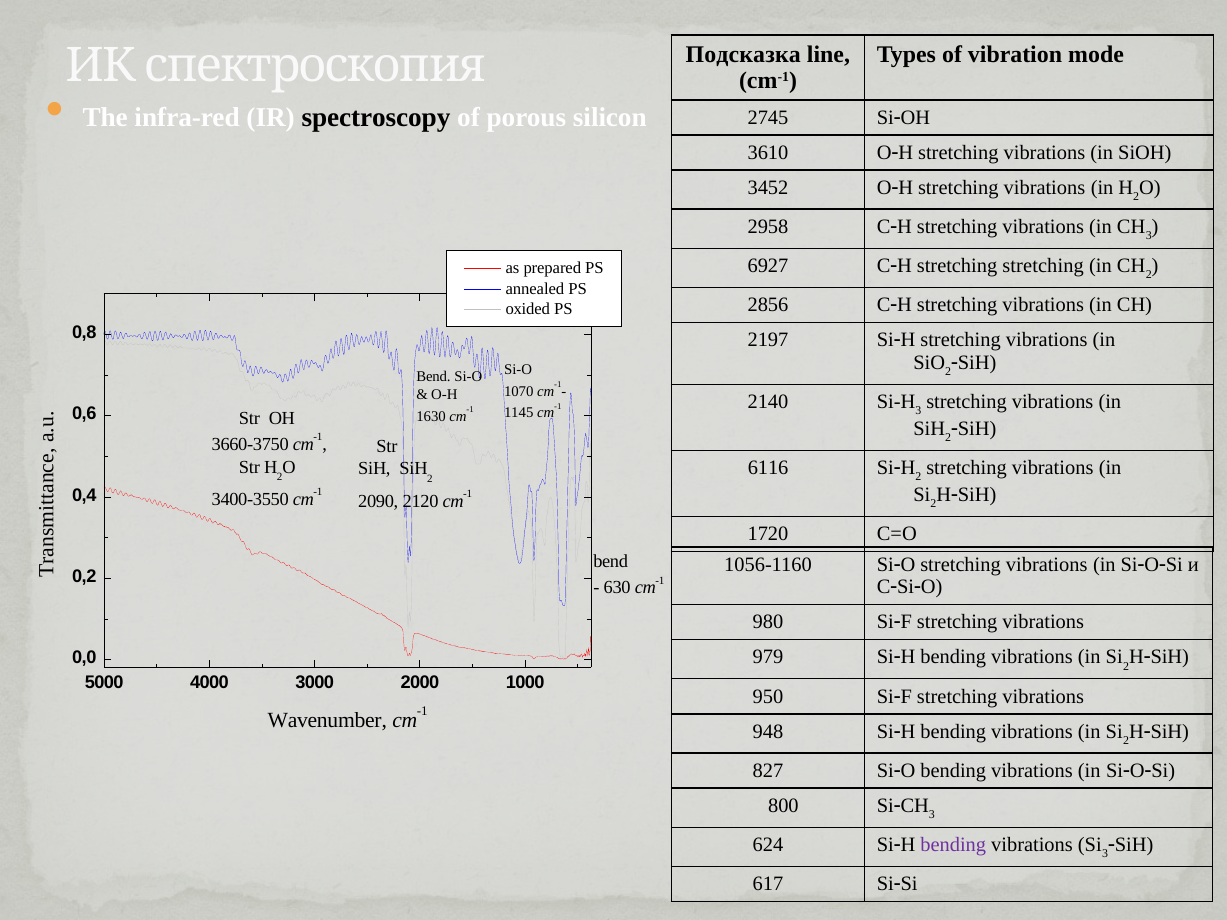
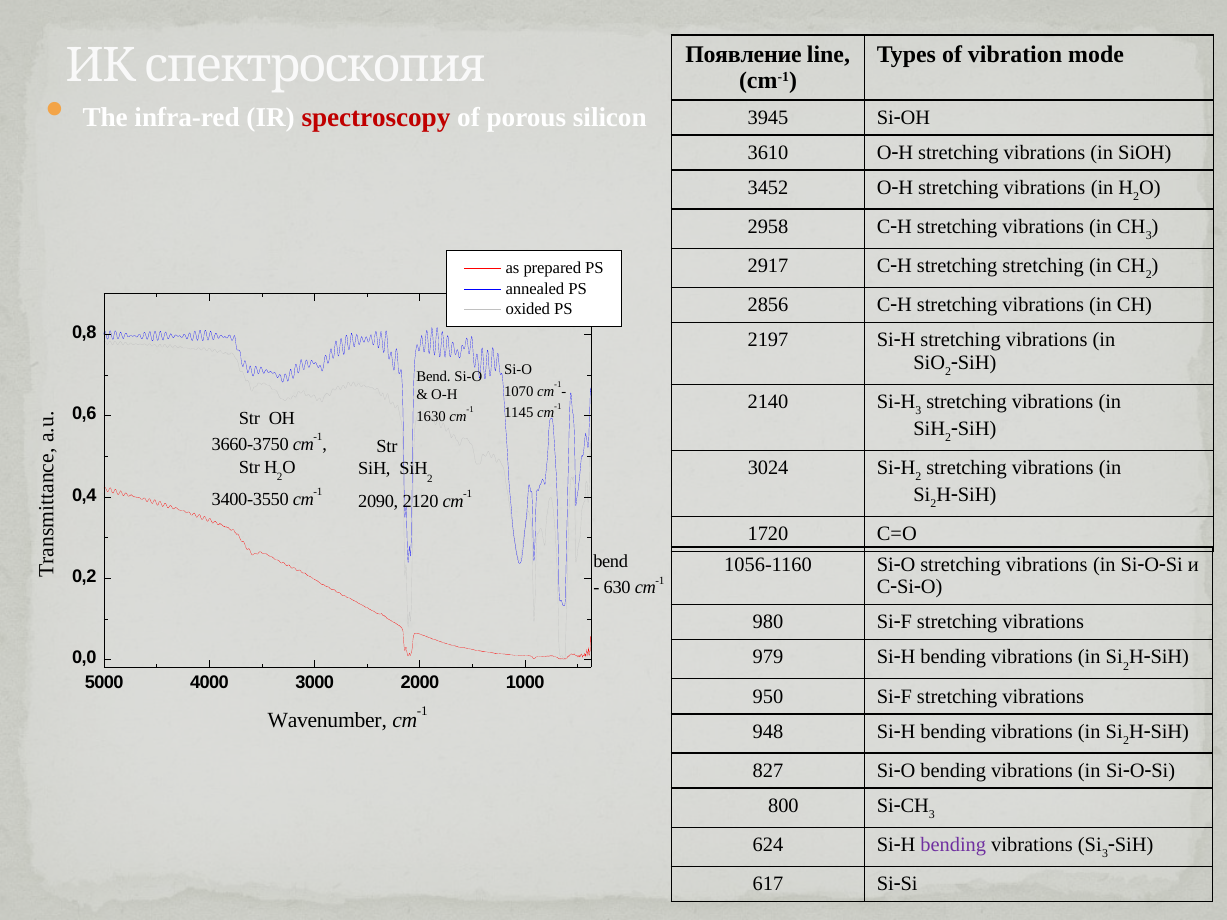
Подсказка: Подсказка -> Появление (743, 54)
spectroscopy colour: black -> red (376, 118)
2745: 2745 -> 3945 (768, 118)
6927: 6927 -> 2917 (768, 266)
6116: 6116 -> 3024 (768, 468)
